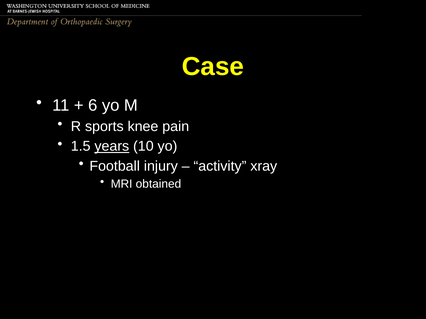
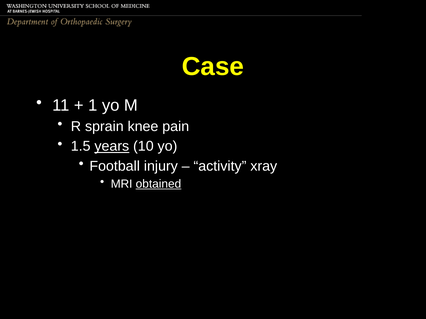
6: 6 -> 1 (93, 106)
sports: sports -> sprain (104, 127)
obtained underline: none -> present (158, 184)
